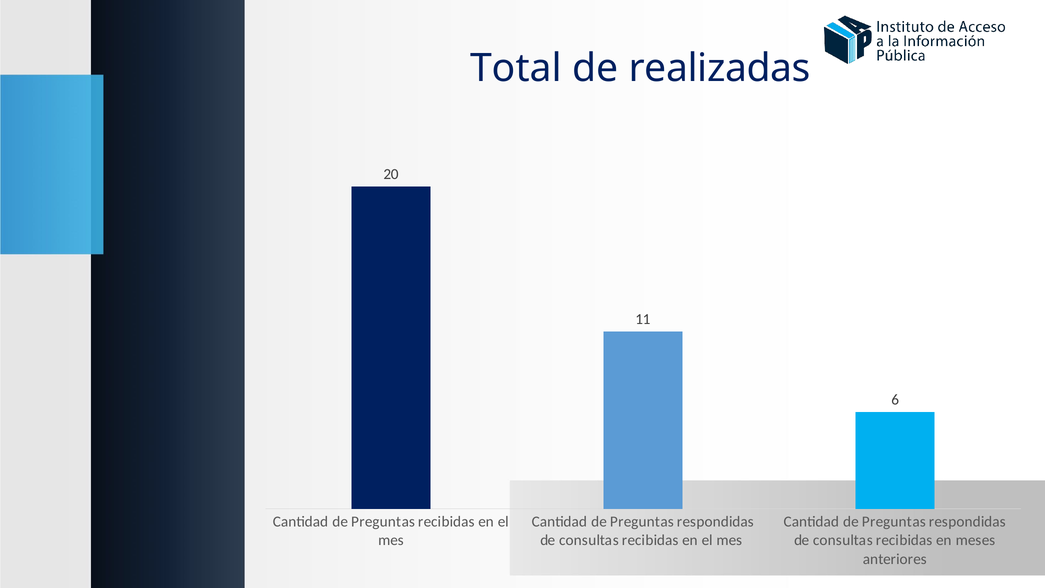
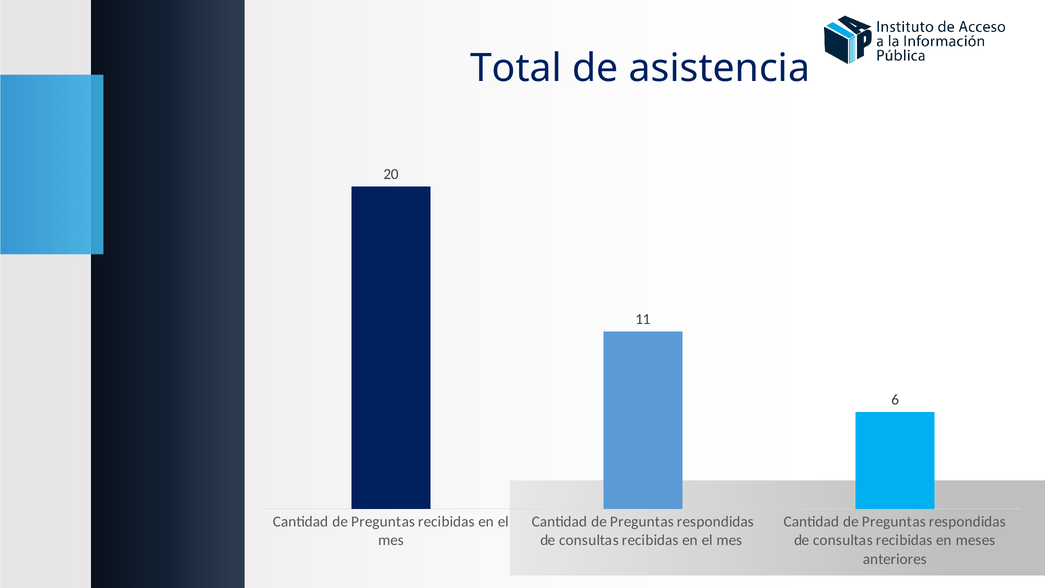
realizadas: realizadas -> asistencia (719, 68)
